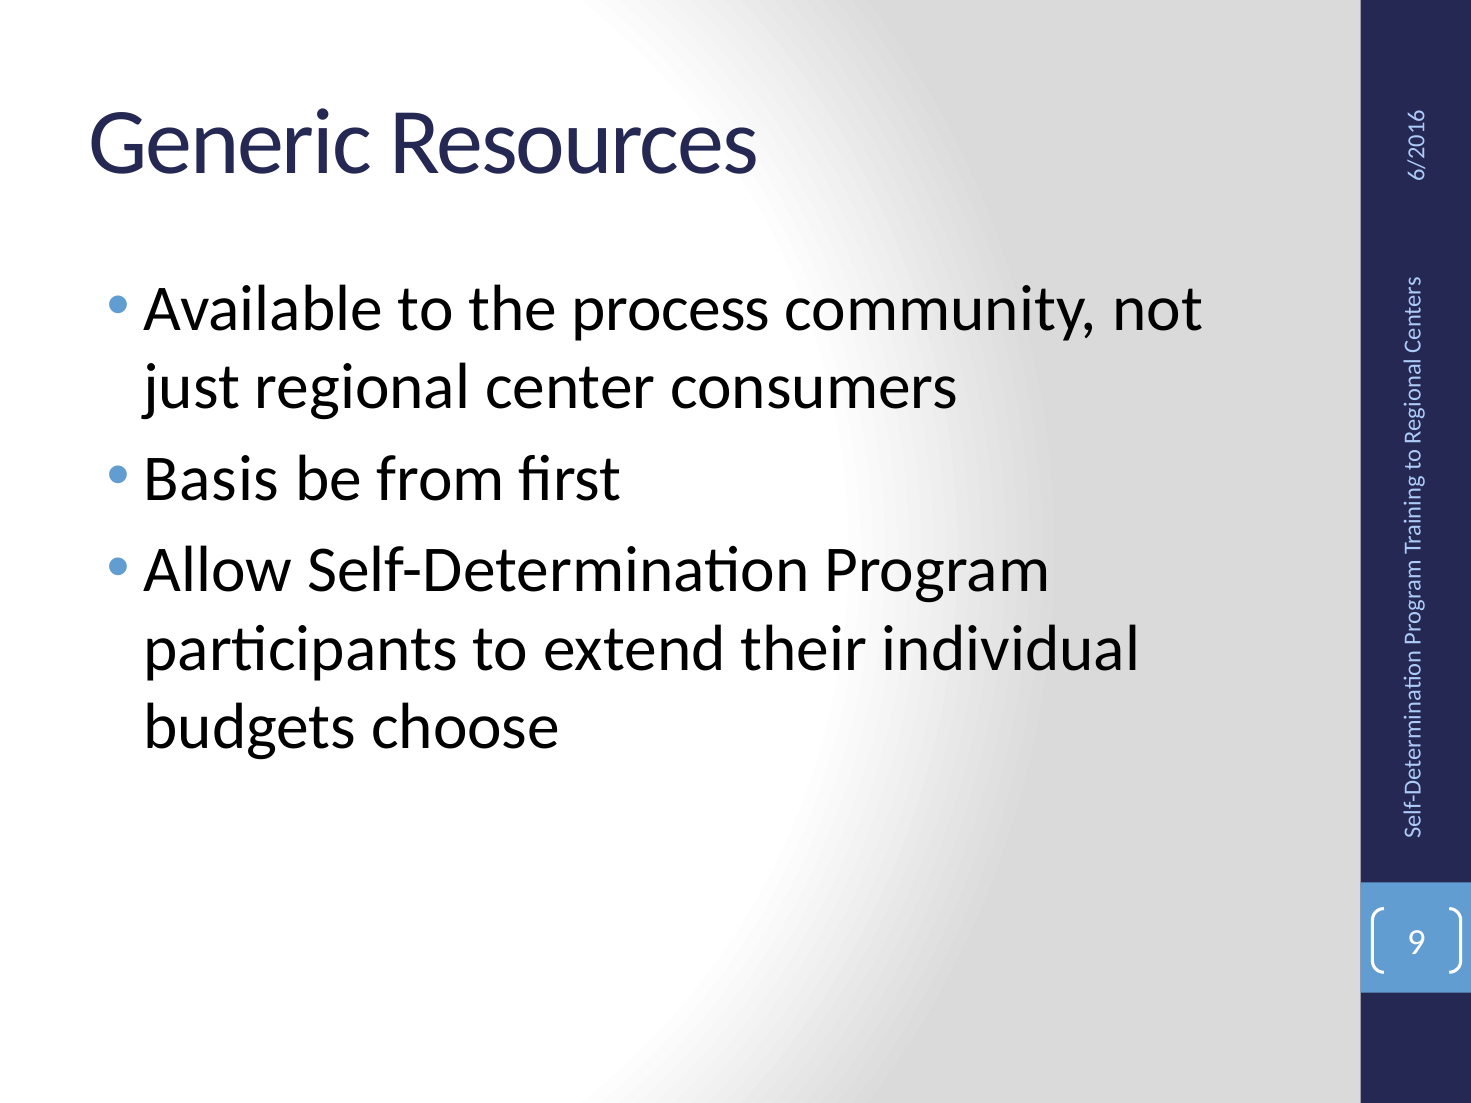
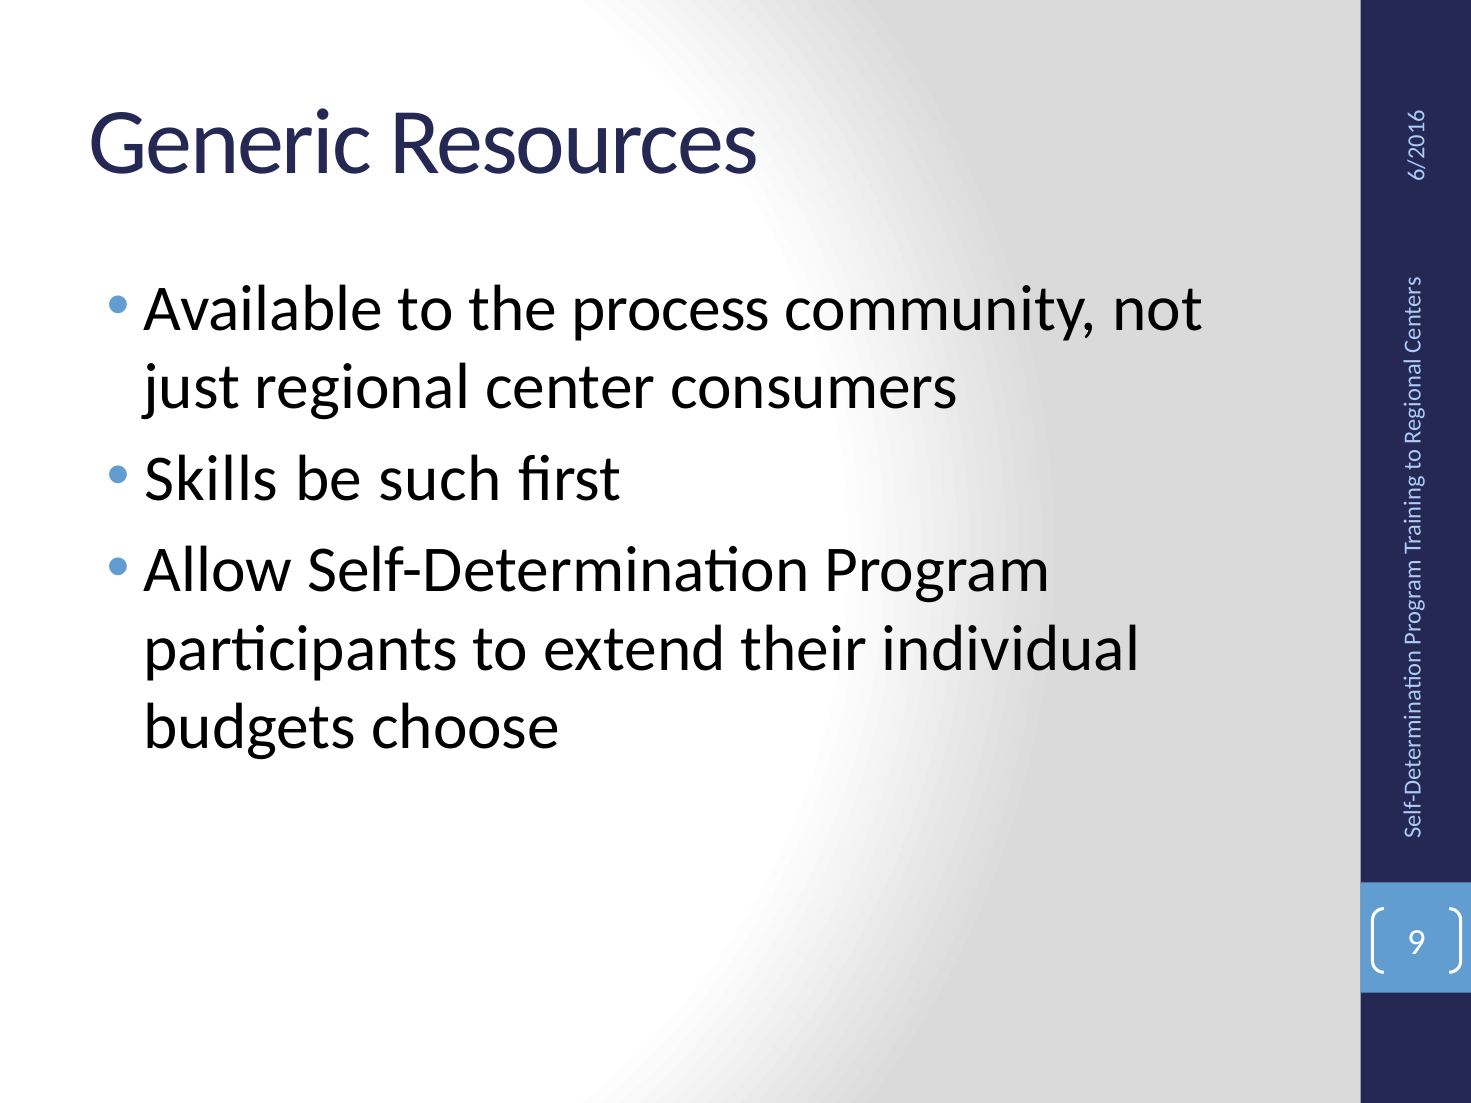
Basis: Basis -> Skills (211, 479)
from: from -> such (440, 479)
